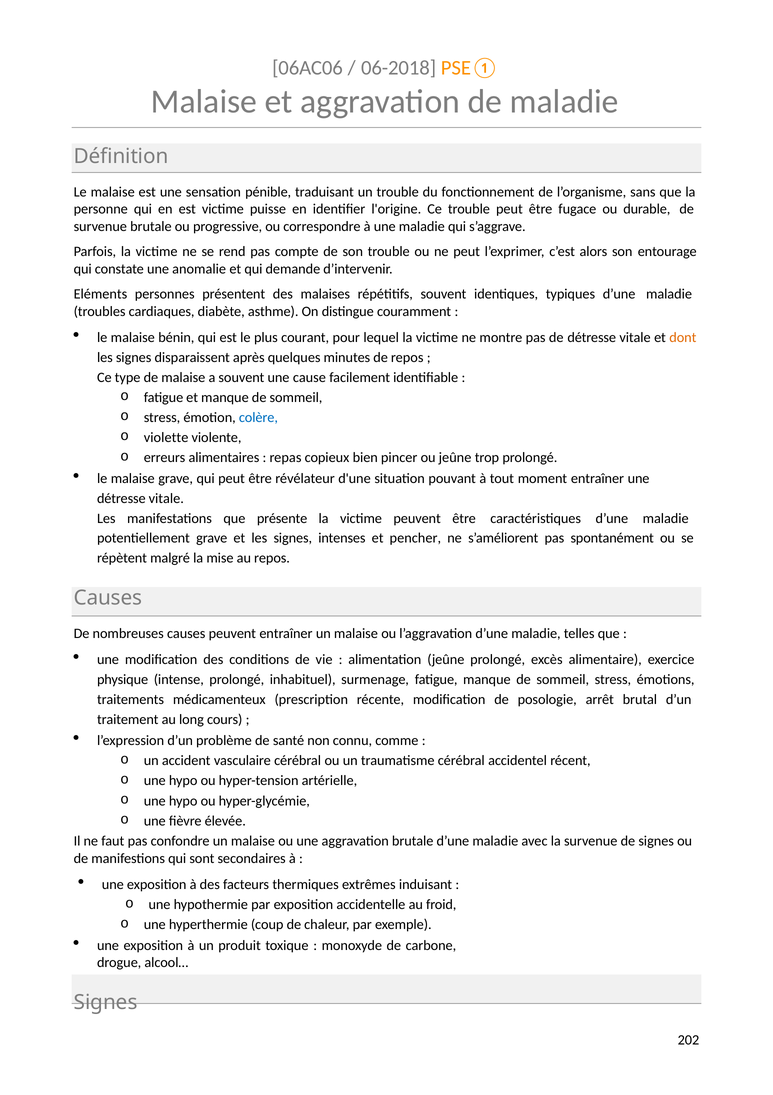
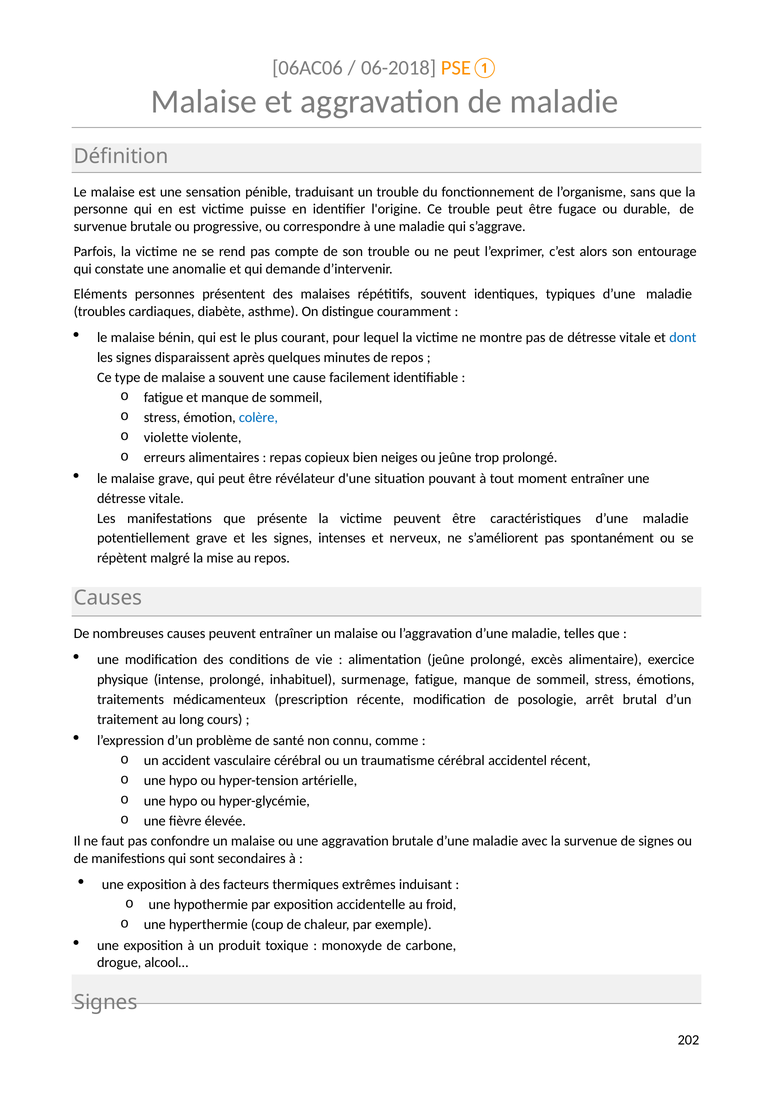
dont colour: orange -> blue (683, 337)
pincer: pincer -> neiges (399, 457)
pencher: pencher -> nerveux (415, 538)
